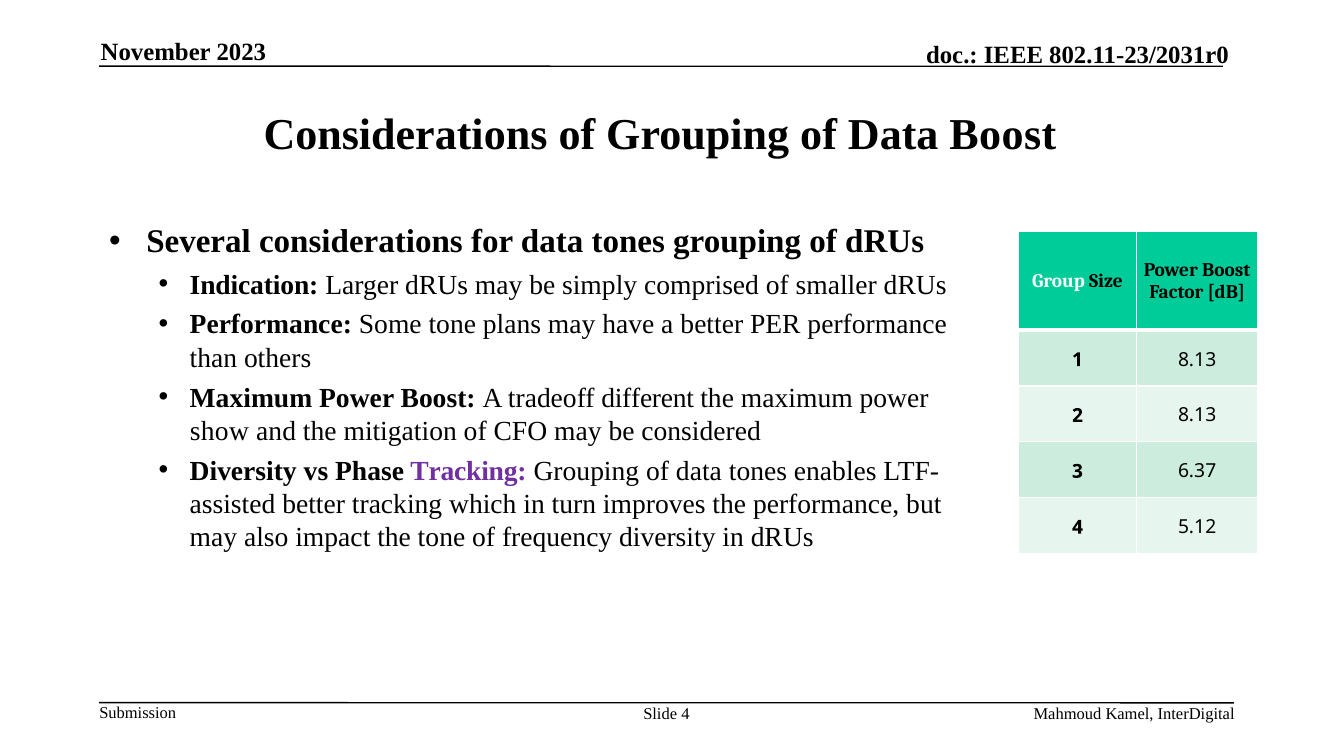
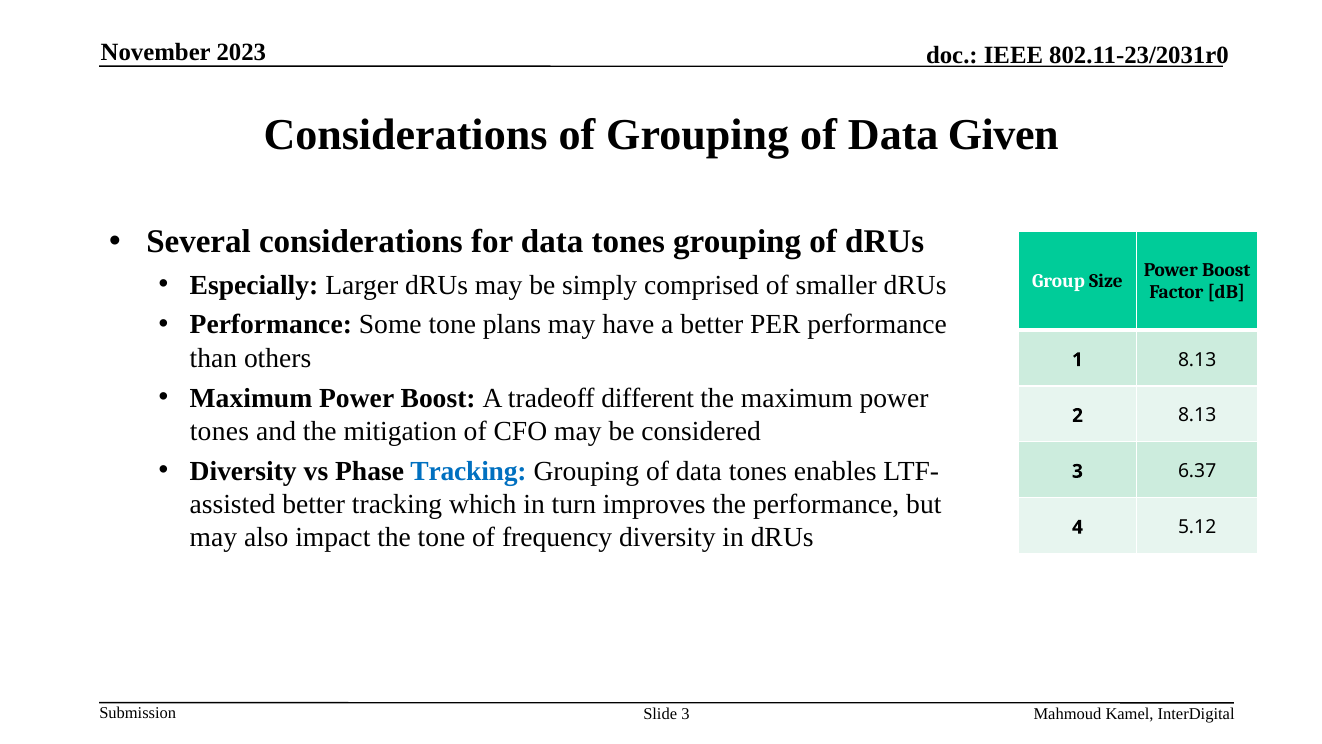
Data Boost: Boost -> Given (1003, 135)
Indication: Indication -> Especially (254, 285)
show: show -> tones (219, 431)
Tracking colour: purple -> blue (468, 471)
Slide 4: 4 -> 3 (685, 713)
